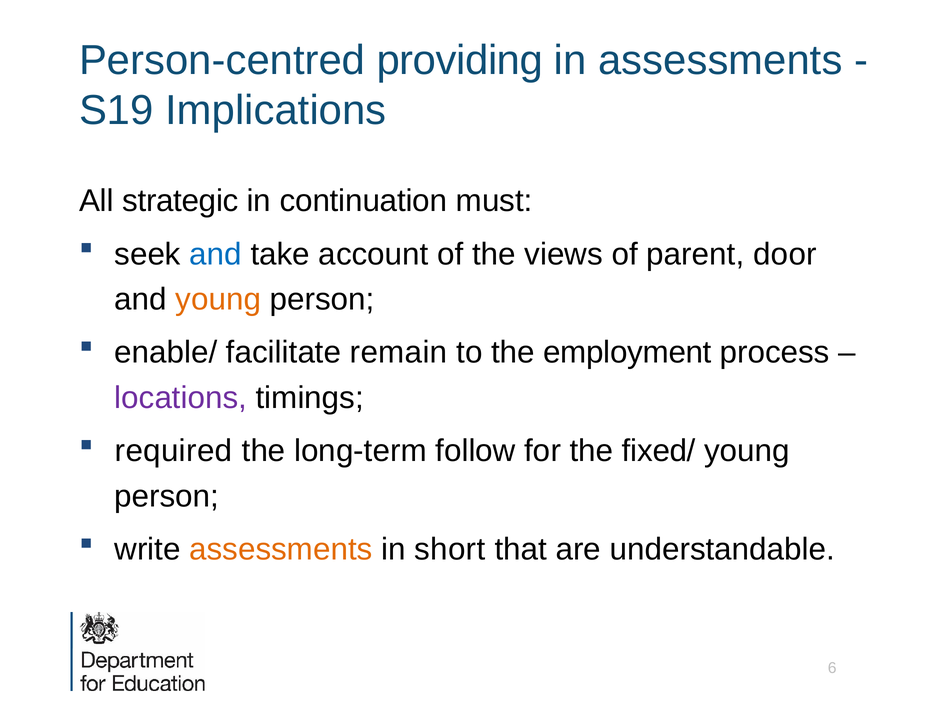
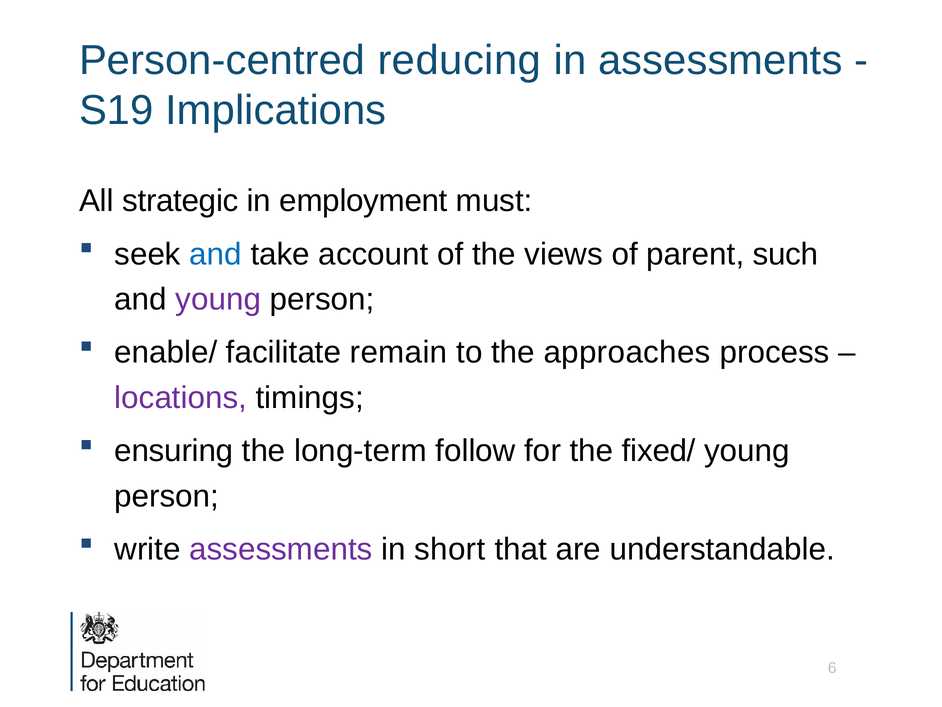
providing: providing -> reducing (459, 60)
continuation: continuation -> employment (364, 201)
door: door -> such (785, 254)
young colour: orange -> purple (218, 299)
employment: employment -> approaches (627, 352)
required: required -> ensuring (174, 451)
assessments colour: orange -> purple (281, 549)
